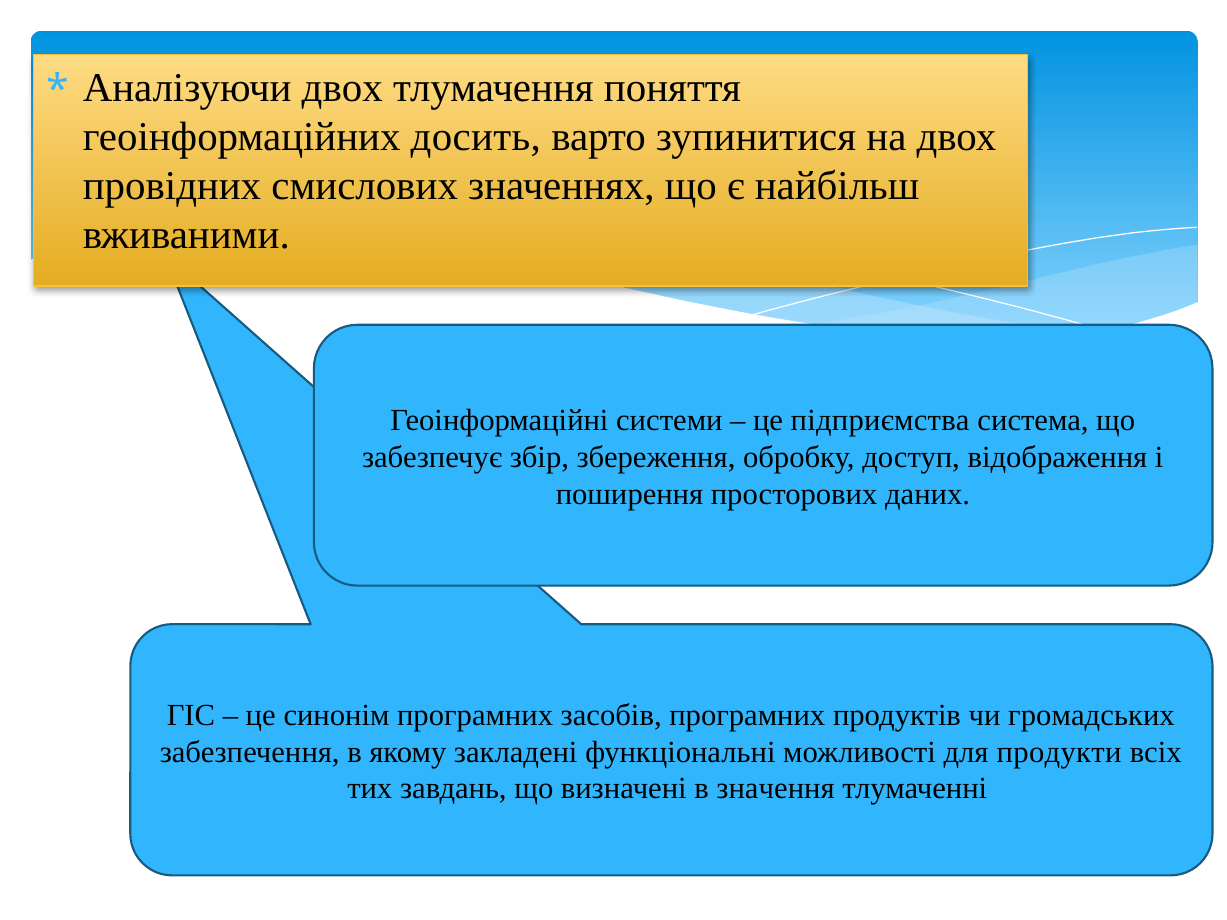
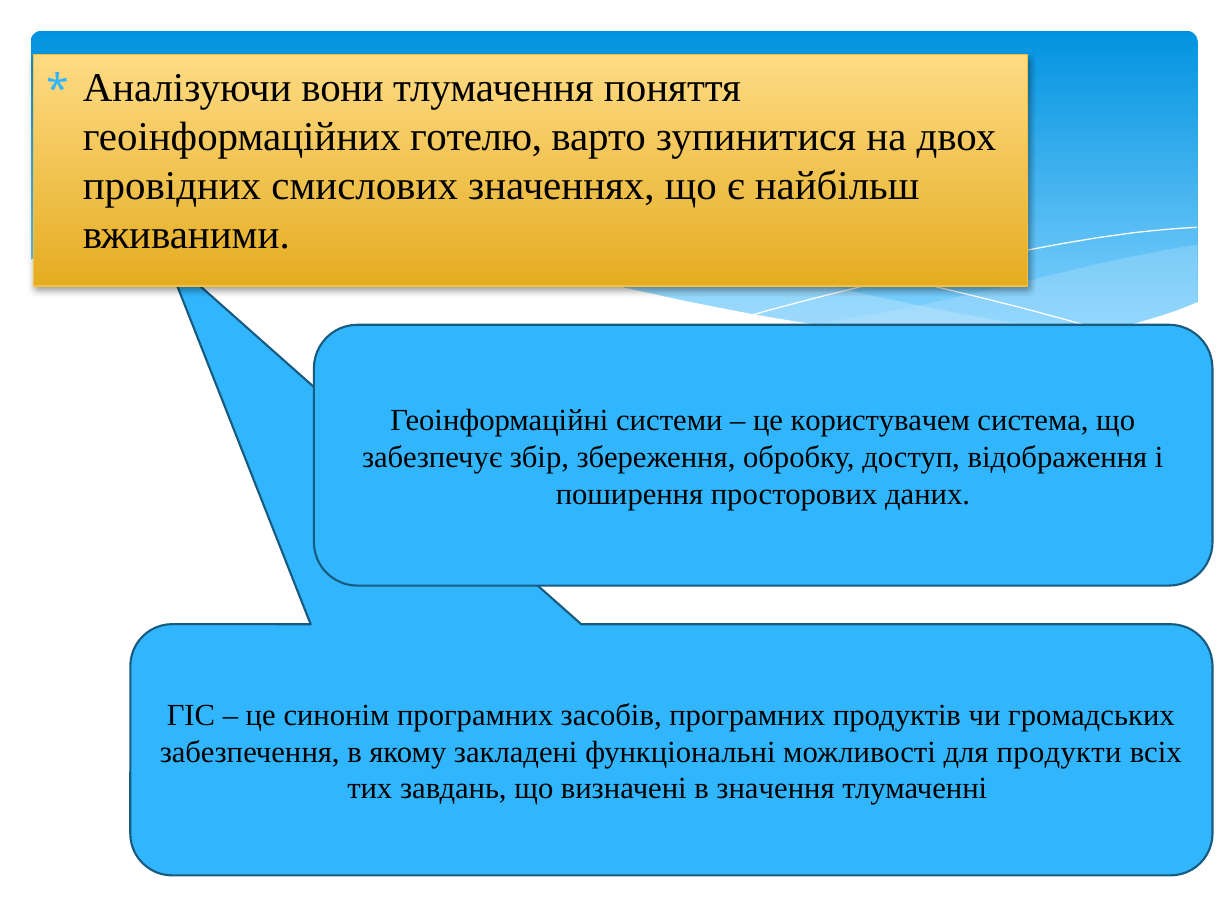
Аналізуючи двох: двох -> вони (343, 88)
досить: досить -> готелю (476, 137)
підприємства: підприємства -> користувачем (880, 421)
